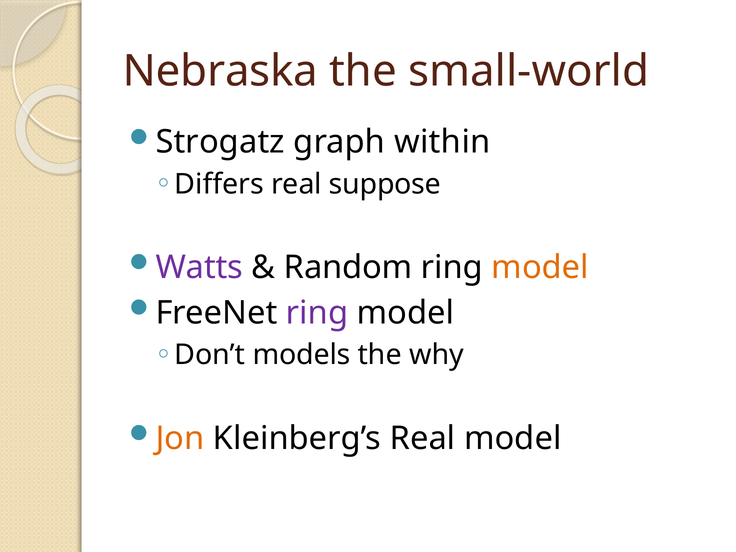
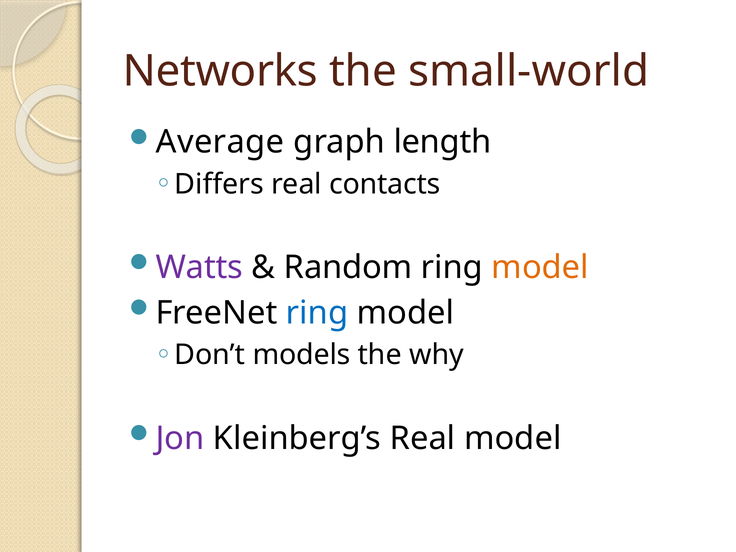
Nebraska: Nebraska -> Networks (220, 71)
Strogatz: Strogatz -> Average (220, 142)
within: within -> length (443, 142)
suppose: suppose -> contacts (385, 184)
ring colour: purple -> blue (317, 313)
Jon colour: orange -> purple (180, 438)
